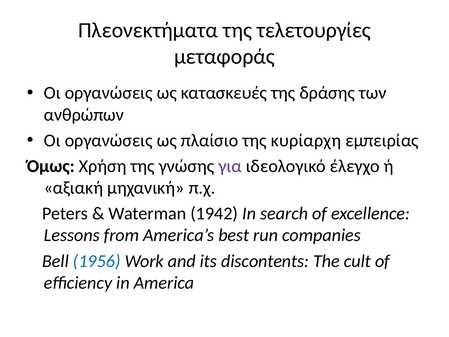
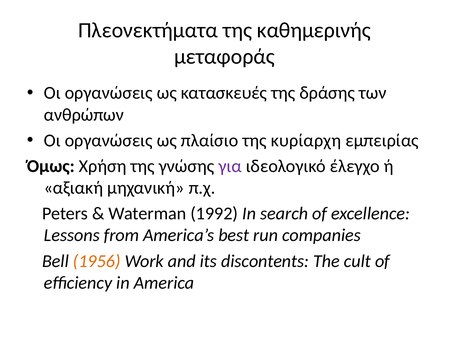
τελετουργίες: τελετουργίες -> καθημερινής (314, 30)
1942: 1942 -> 1992 (214, 213)
1956 colour: blue -> orange (97, 261)
